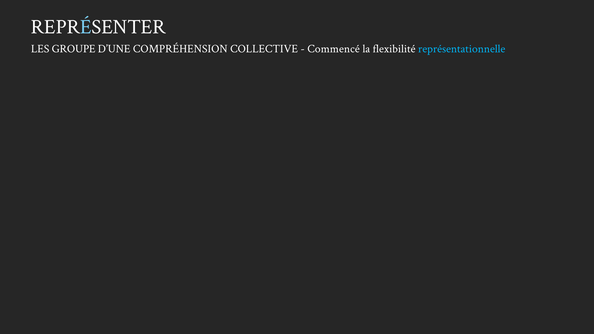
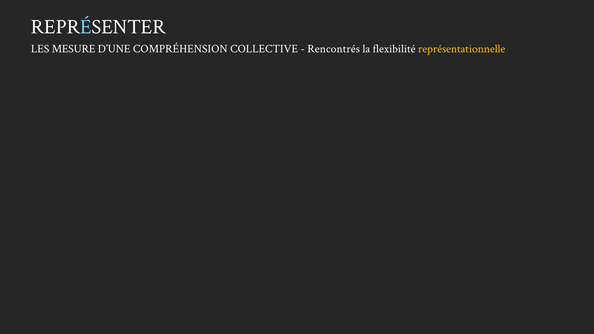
GROUPE: GROUPE -> MESURE (74, 49)
Commencé: Commencé -> Rencontrés (334, 49)
représentationnelle colour: light blue -> yellow (462, 49)
